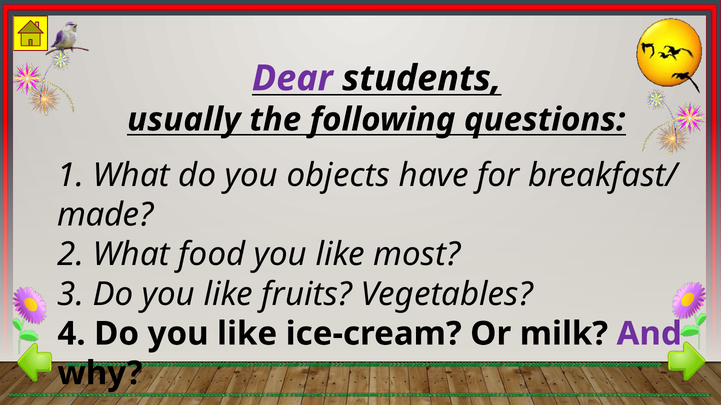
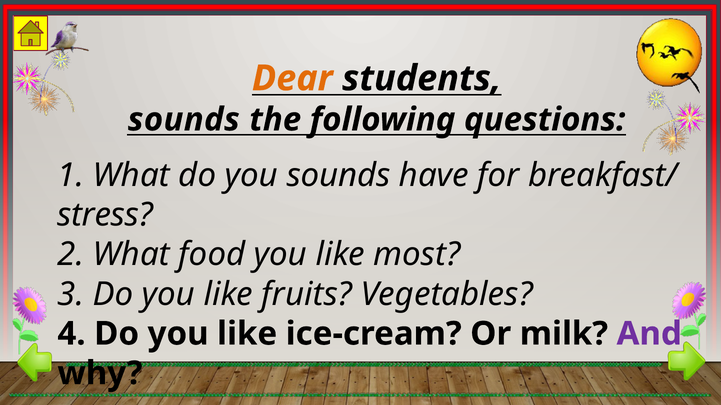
Dear colour: purple -> orange (292, 78)
usually: usually -> sounds (184, 120)
you objects: objects -> sounds (338, 176)
made: made -> stress (105, 215)
